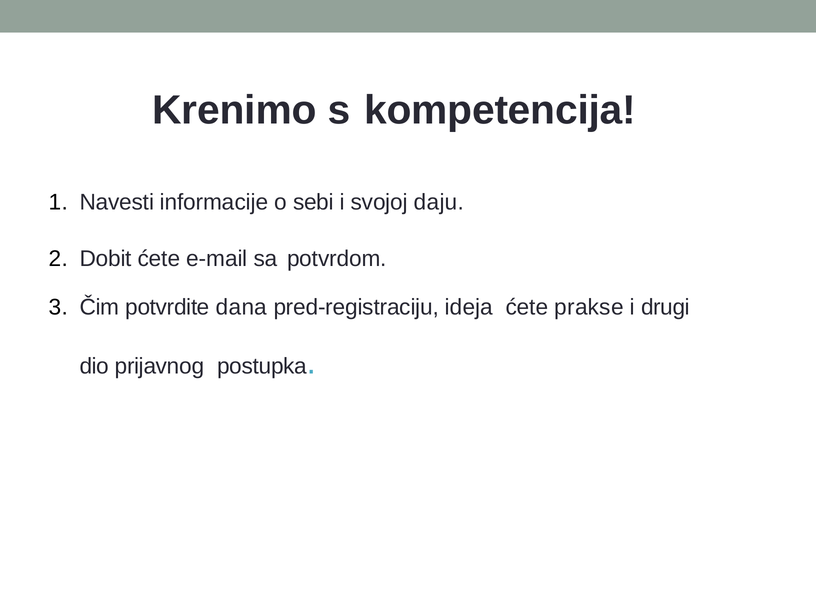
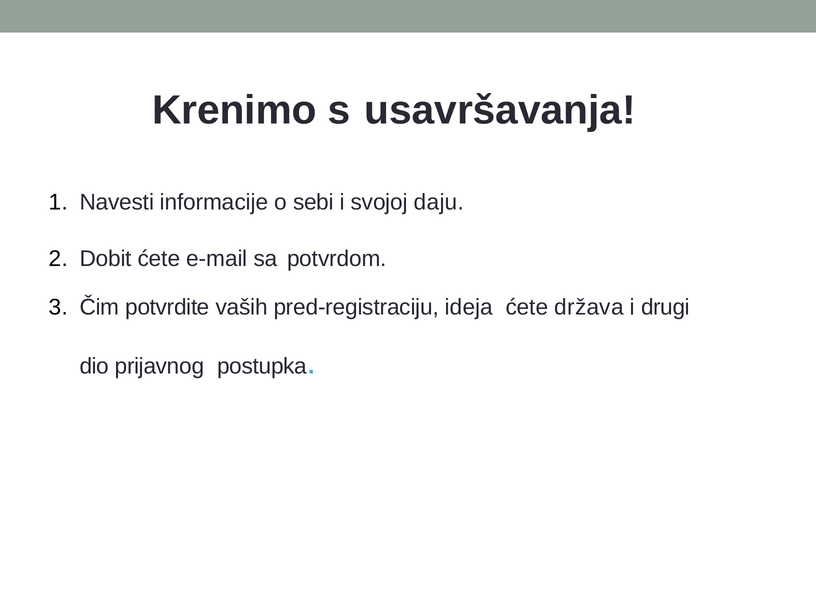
kompetencija: kompetencija -> usavršavanja (500, 110)
dana: dana -> vaših (242, 307)
prakse: prakse -> država (589, 307)
